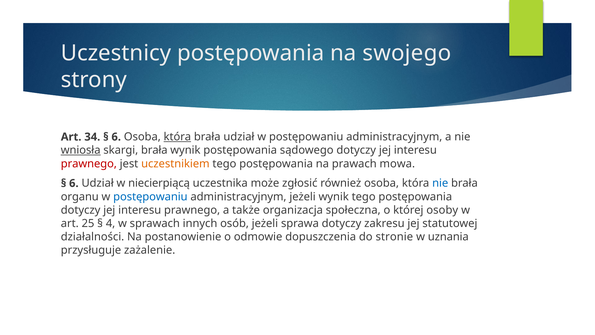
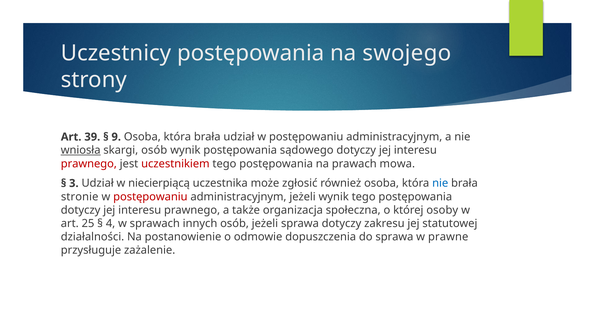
34: 34 -> 39 (92, 137)
6: 6 -> 9 (116, 137)
która underline: present -> none (177, 137)
skargi brała: brała -> osób (154, 150)
uczestnikiem colour: orange -> red (175, 164)
6: 6 -> 3 (74, 183)
organu: organu -> stronie (80, 197)
postępowaniu colour: blue -> red (150, 197)
do stronie: stronie -> sprawa (394, 237)
uznania: uznania -> prawne (448, 237)
